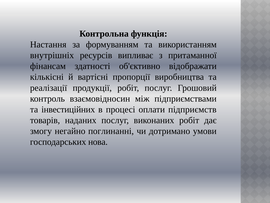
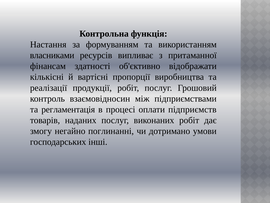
внутрішніх: внутрішніх -> власниками (52, 55)
інвестиційних: інвестиційних -> регламентація (68, 109)
нова: нова -> інші (98, 142)
